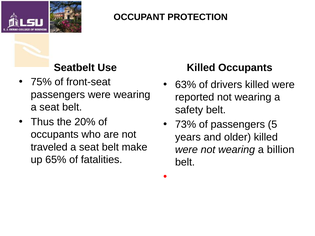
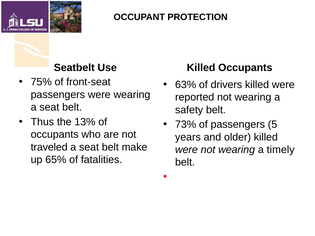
20%: 20% -> 13% (85, 122)
billion: billion -> timely (281, 150)
